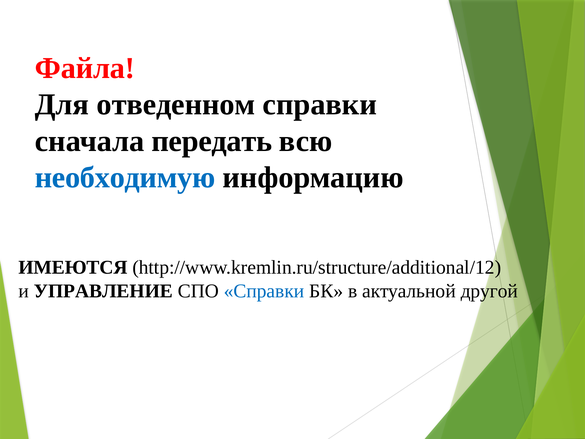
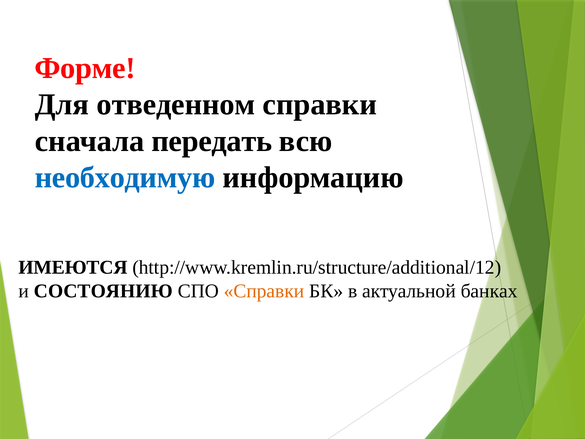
Файла: Файла -> Форме (85, 68)
УПРАВЛЕНИЕ: УПРАВЛЕНИЕ -> СОСТОЯНИЮ (103, 291)
Справки colour: blue -> orange (264, 291)
другой: другой -> банках (489, 291)
